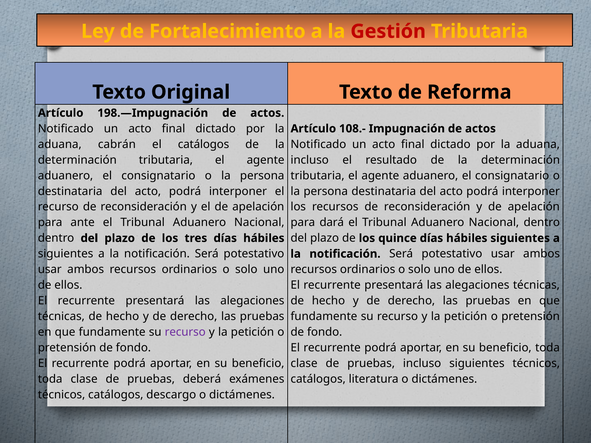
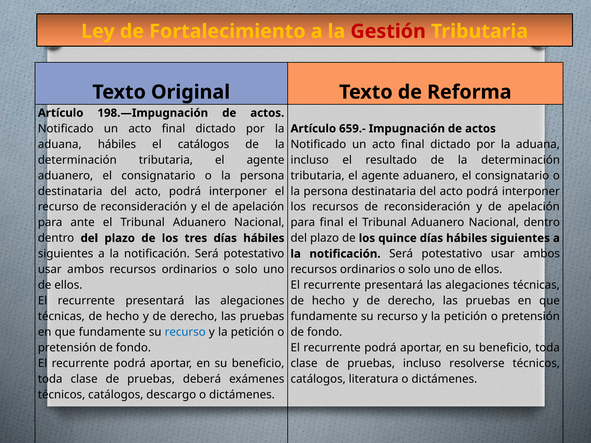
108.-: 108.- -> 659.- (352, 129)
aduana cabrán: cabrán -> hábiles (117, 144)
para dará: dará -> final (332, 223)
recurso colour: purple -> blue (185, 332)
incluso siguientes: siguientes -> resolverse (477, 364)
